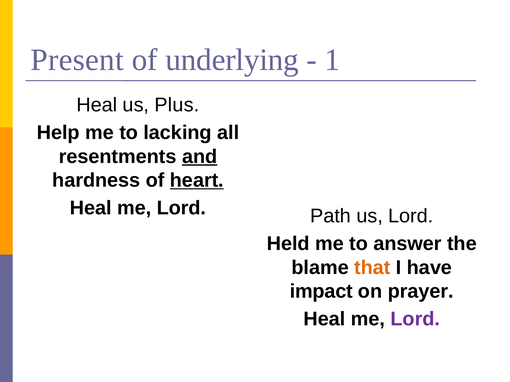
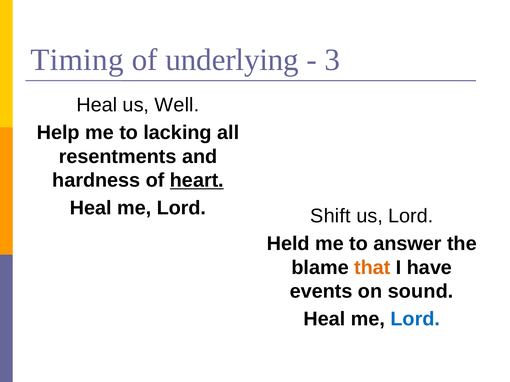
Present: Present -> Timing (77, 60)
1: 1 -> 3 (332, 60)
Plus: Plus -> Well (177, 105)
and underline: present -> none (200, 157)
Path: Path -> Shift (331, 216)
impact: impact -> events (321, 292)
prayer: prayer -> sound (421, 292)
Lord colour: purple -> blue (415, 319)
